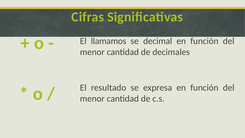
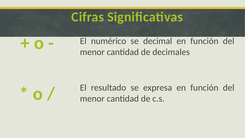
llamamos: llamamos -> numérico (109, 41)
